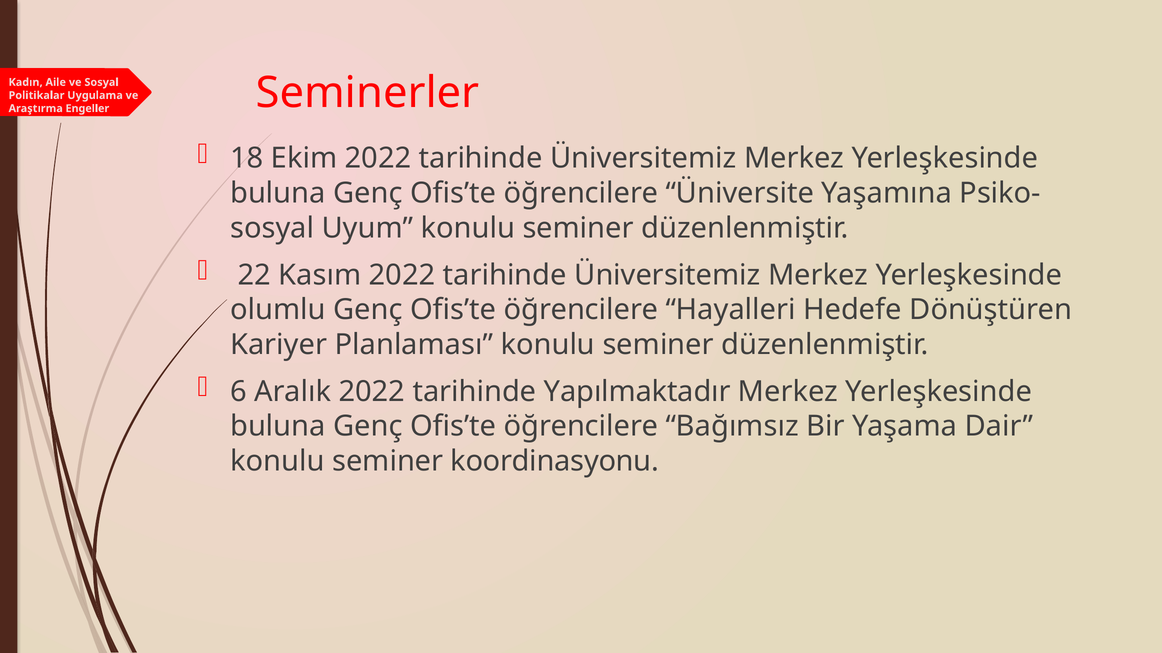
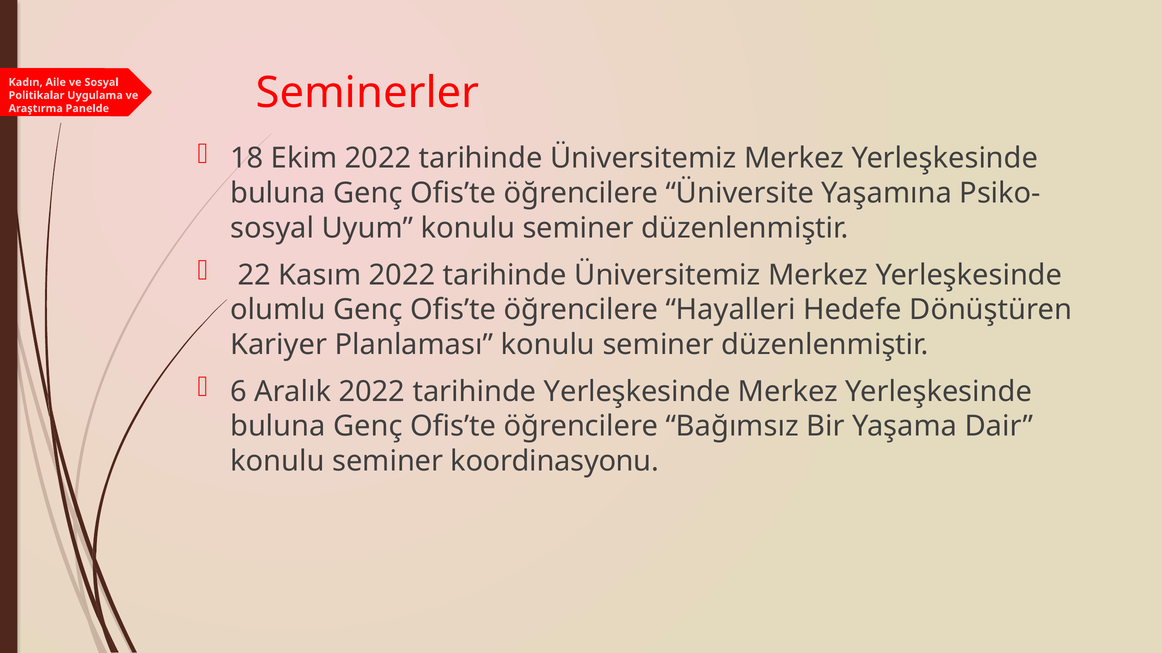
Engeller: Engeller -> Panelde (87, 109)
tarihinde Yapılmaktadır: Yapılmaktadır -> Yerleşkesinde (637, 392)
